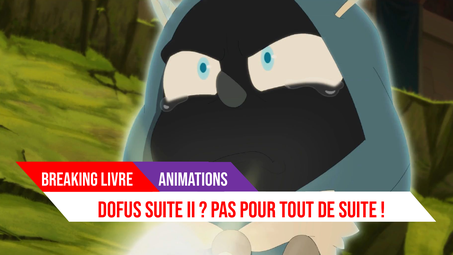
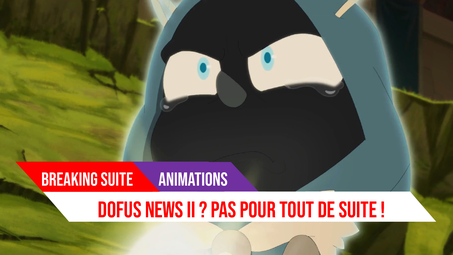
BREAKING LIVRE: LIVRE -> SUITE (117, 179)
DOFUS SUITE: SUITE -> NEWS (164, 210)
